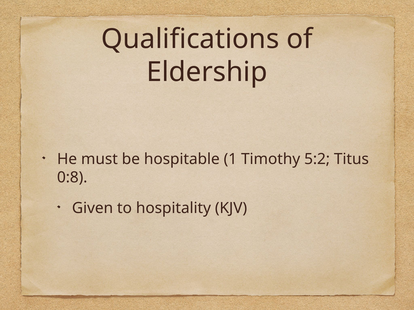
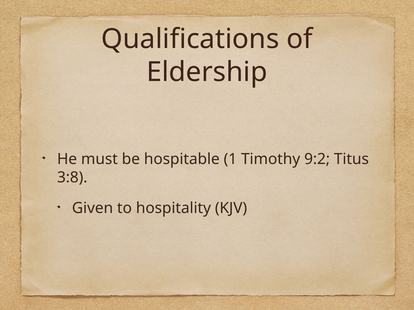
5:2: 5:2 -> 9:2 (317, 159)
0:8: 0:8 -> 3:8 (72, 178)
